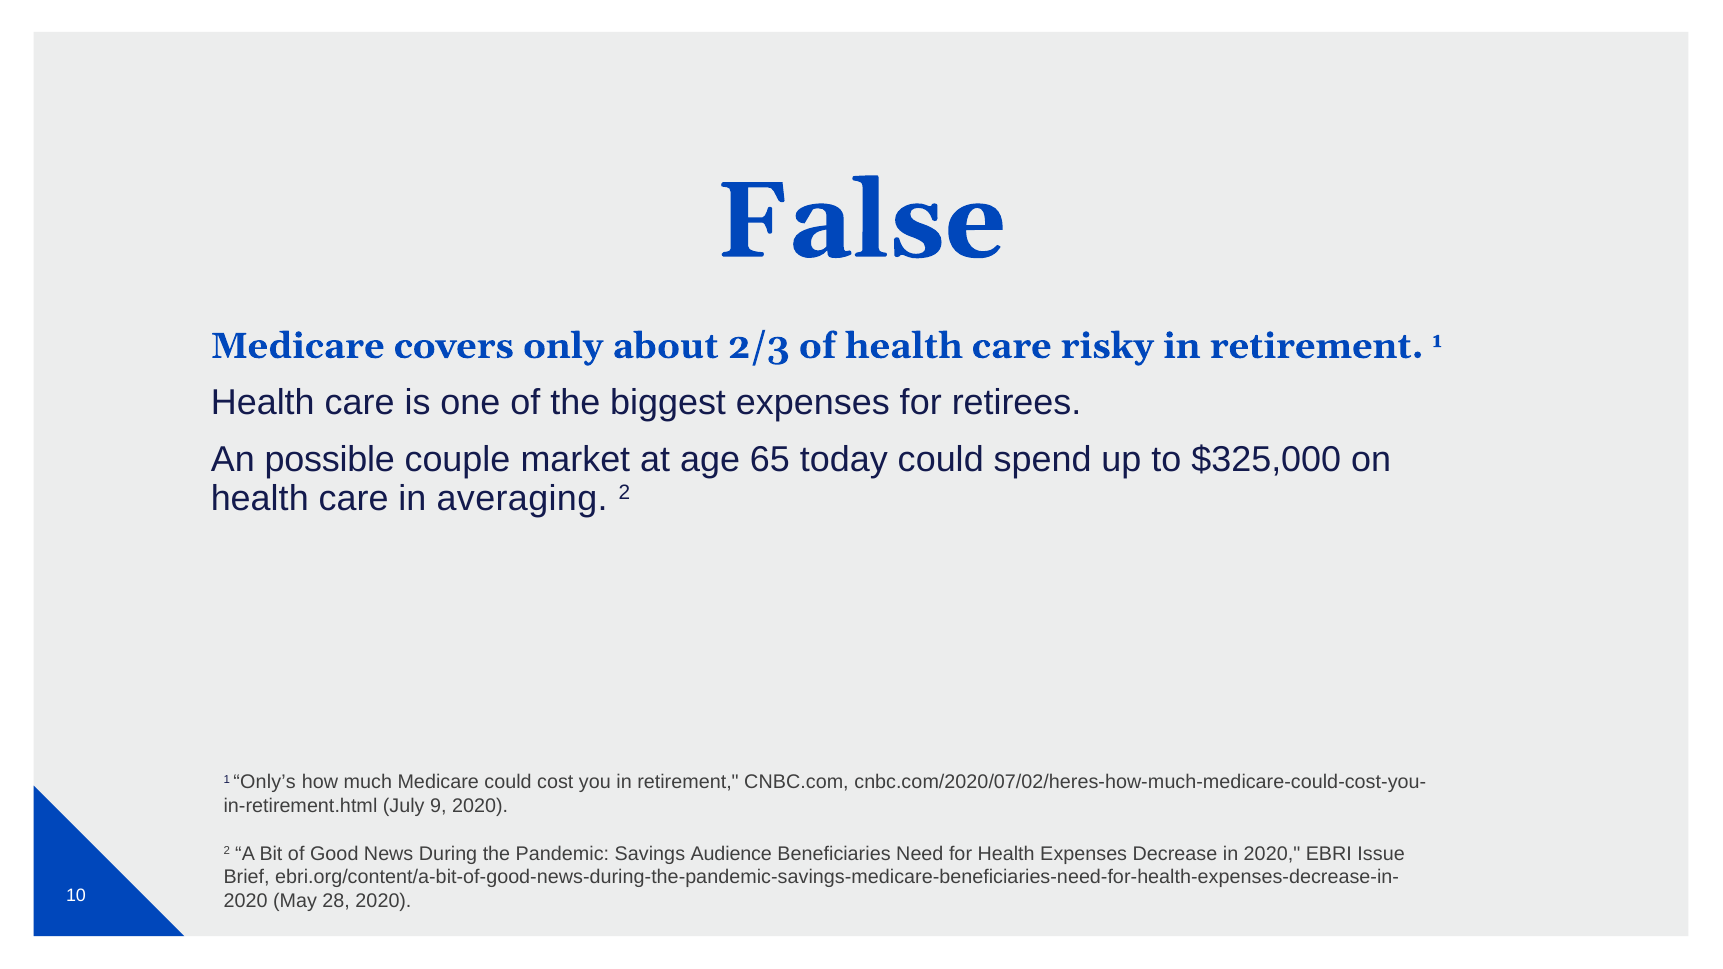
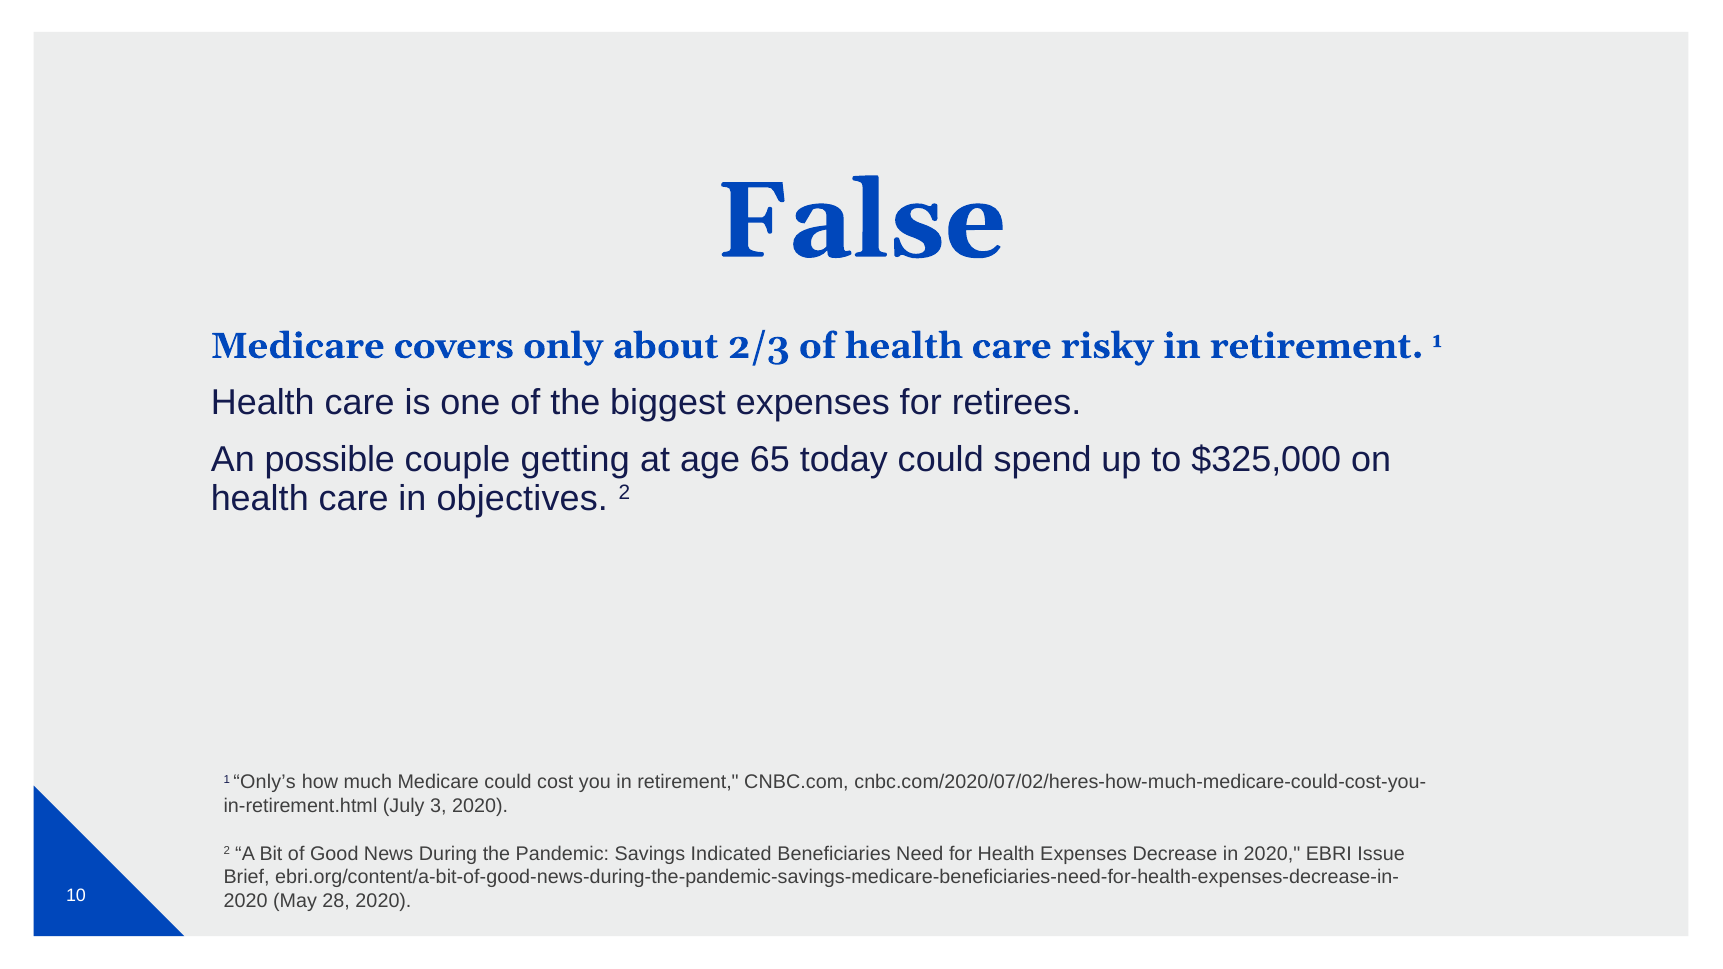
market: market -> getting (575, 460)
averaging: averaging -> objectives (522, 498)
9: 9 -> 3 (438, 806)
Audience: Audience -> Indicated (731, 854)
